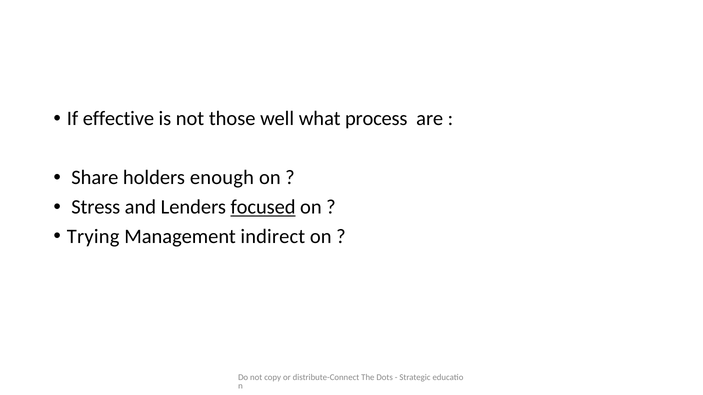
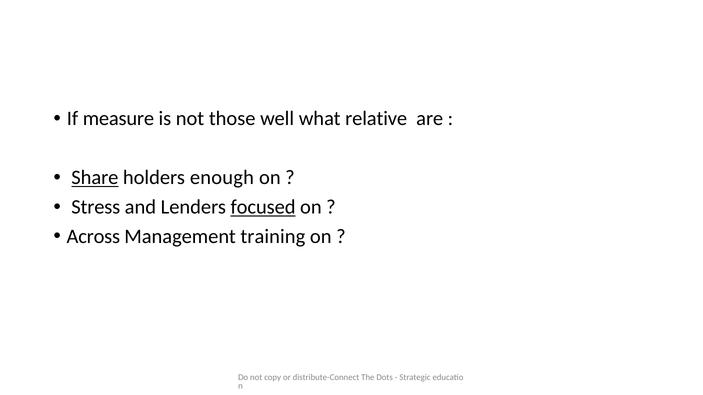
effective: effective -> measure (118, 119)
process: process -> relative (376, 119)
Share underline: none -> present (95, 178)
Trying: Trying -> Across (93, 237)
indirect: indirect -> training (273, 237)
